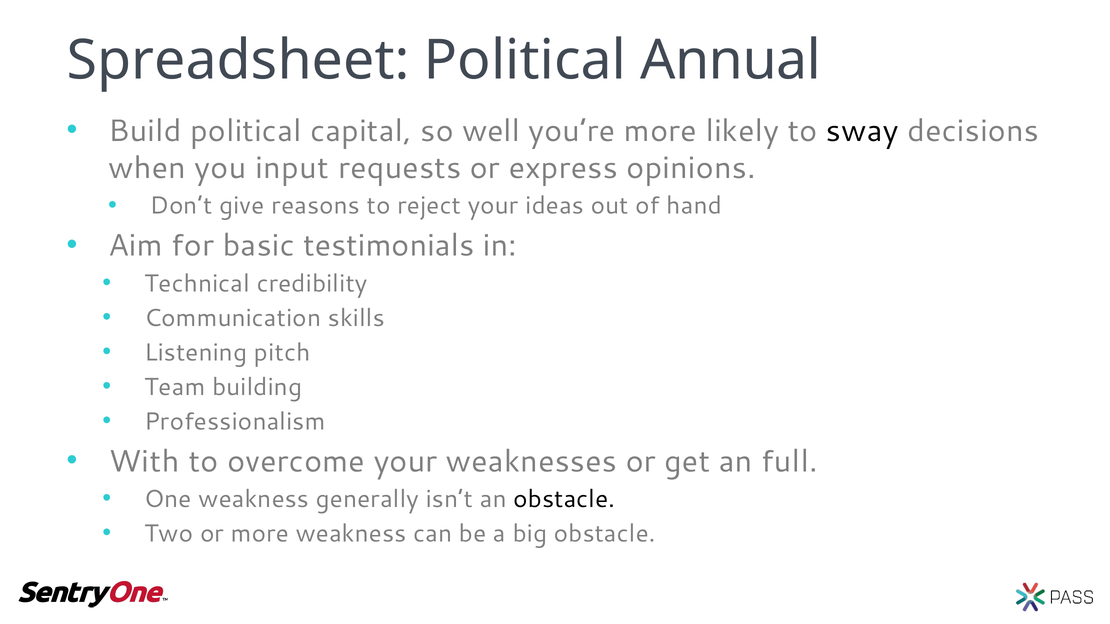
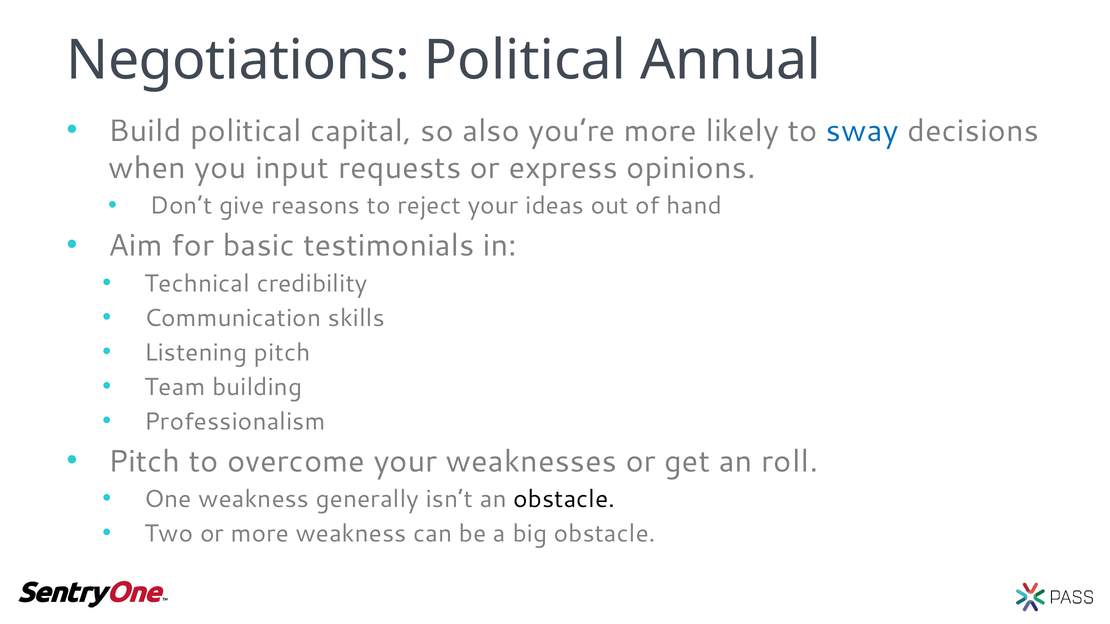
Spreadsheet: Spreadsheet -> Negotiations (238, 61)
well: well -> also (491, 131)
sway colour: black -> blue (862, 131)
With: With -> Pitch (144, 462)
full: full -> roll (790, 462)
